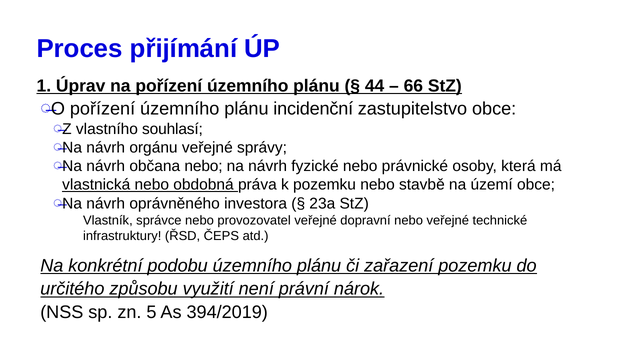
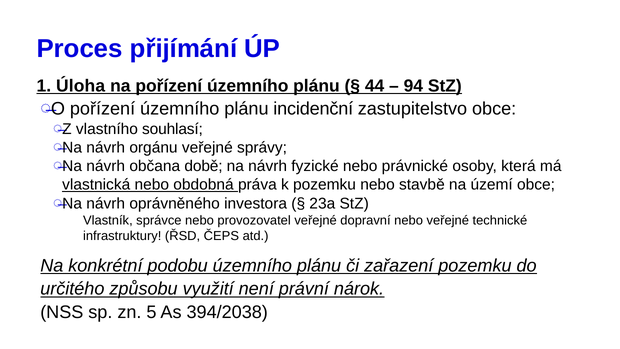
Úprav: Úprav -> Úloha (81, 86)
66: 66 -> 94 (413, 86)
občana nebo: nebo -> době (204, 166)
394/2019: 394/2019 -> 394/2038 (227, 312)
